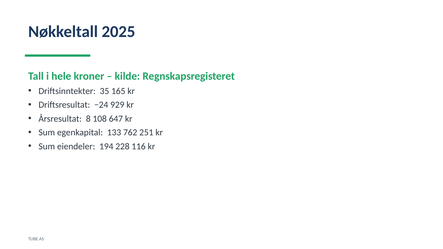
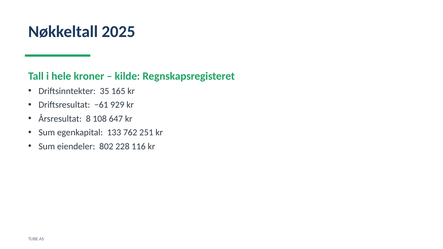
−24: −24 -> −61 (101, 105)
194: 194 -> 802 (106, 147)
